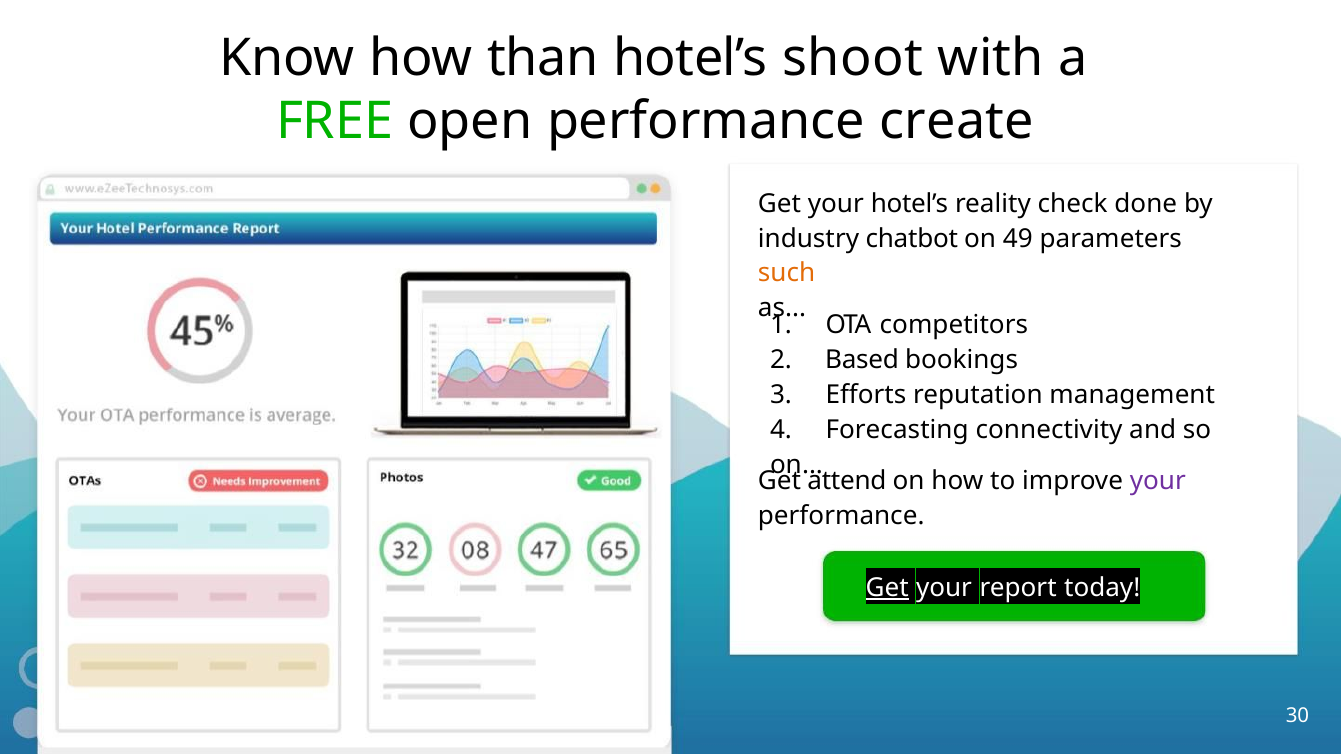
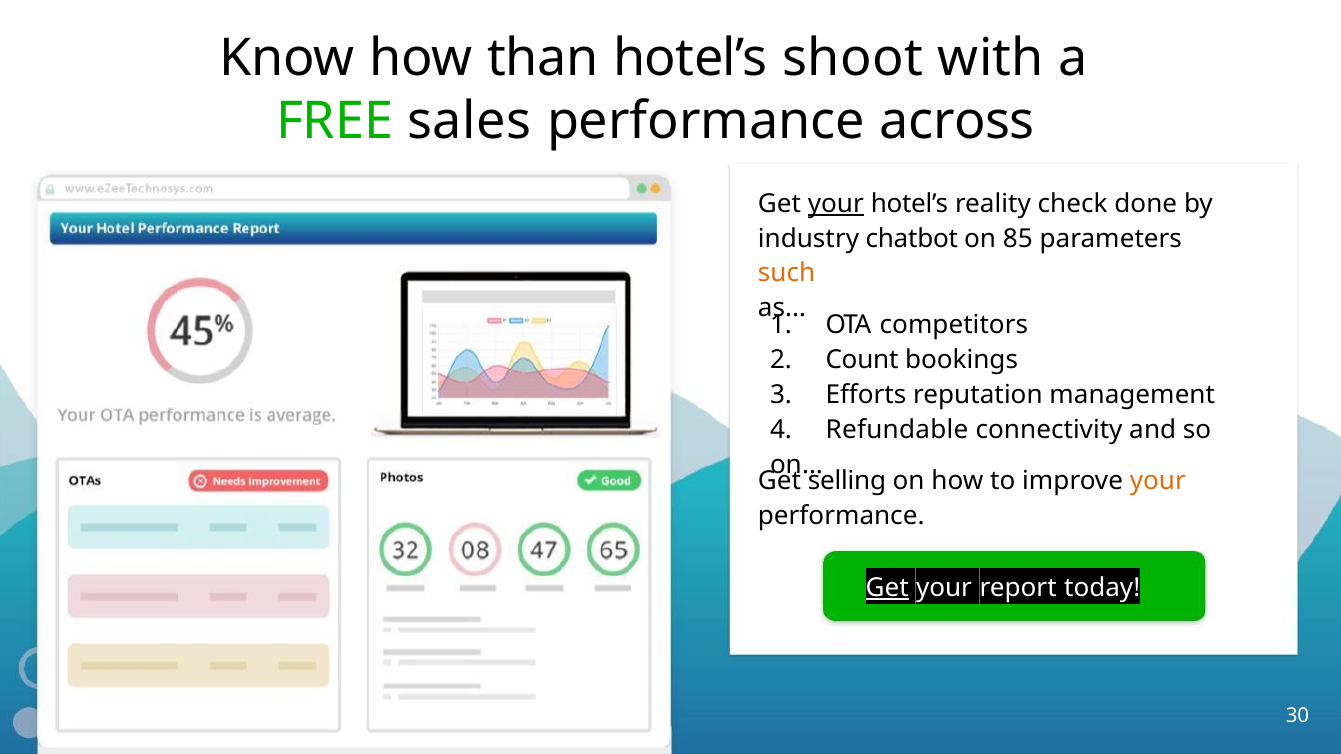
open: open -> sales (470, 122)
create: create -> across (957, 122)
your underline: none -> present (836, 204)
49: 49 -> 85 (1018, 239)
Based: Based -> Count (862, 360)
Forecasting: Forecasting -> Refundable (897, 430)
attend: attend -> selling (847, 482)
your colour: purple -> orange (1158, 482)
